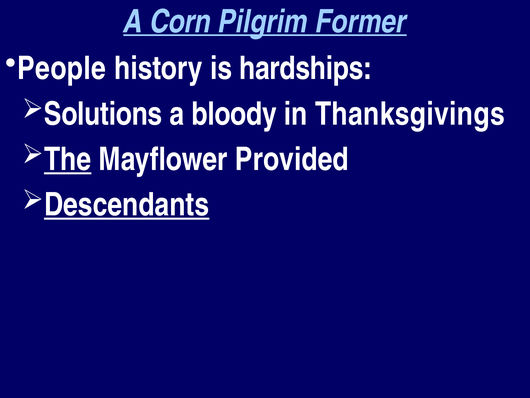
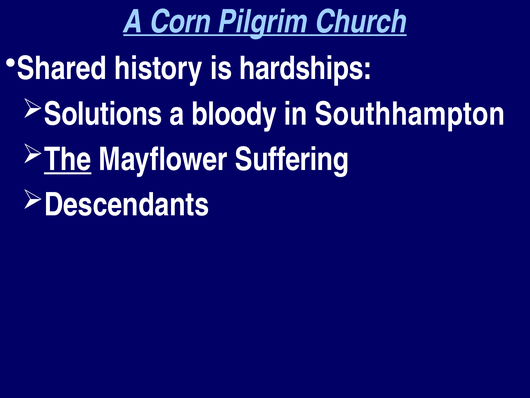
Former: Former -> Church (361, 22)
People: People -> Shared (62, 69)
Thanksgivings: Thanksgivings -> Southhampton (410, 114)
Provided: Provided -> Suffering (292, 159)
Descendants underline: present -> none (127, 204)
